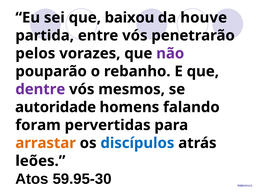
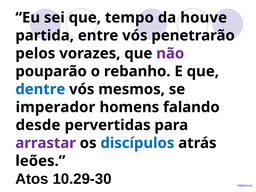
baixou: baixou -> tempo (129, 18)
dentre colour: purple -> blue (40, 89)
autoridade: autoridade -> imperador (55, 107)
foram: foram -> desde (38, 125)
arrastar colour: orange -> purple (46, 143)
59.95-30: 59.95-30 -> 10.29-30 (82, 179)
